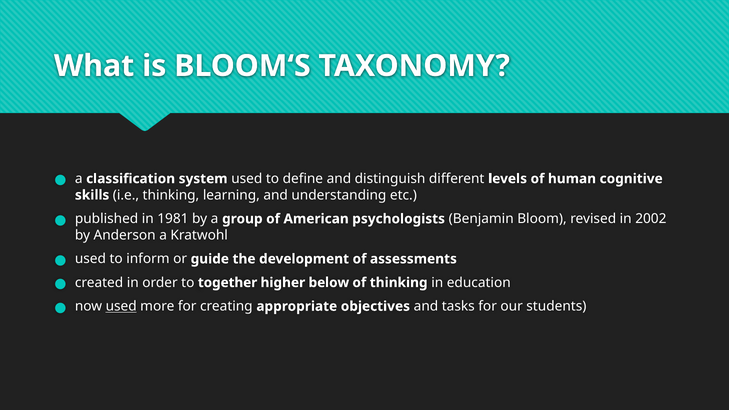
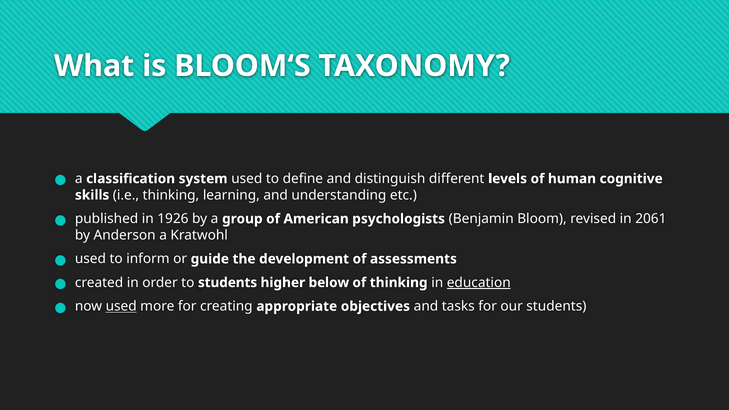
1981: 1981 -> 1926 (173, 219)
2002: 2002 -> 2061 (651, 219)
to together: together -> students (228, 283)
education underline: none -> present (479, 283)
